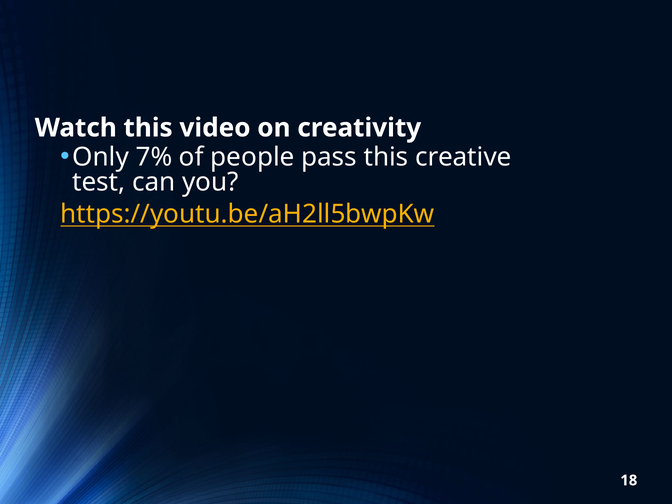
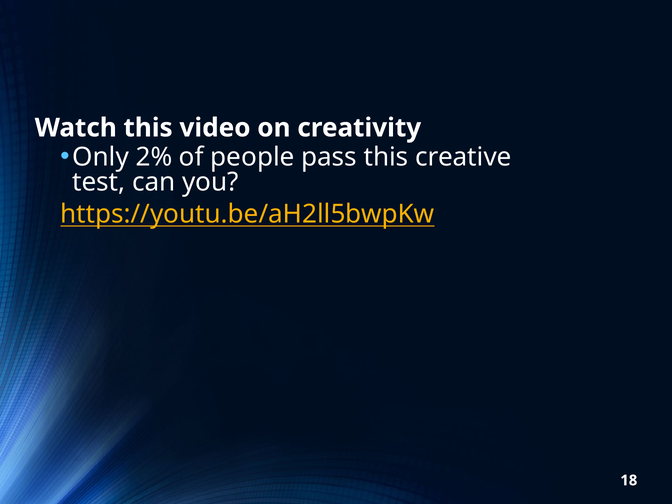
7%: 7% -> 2% (154, 157)
